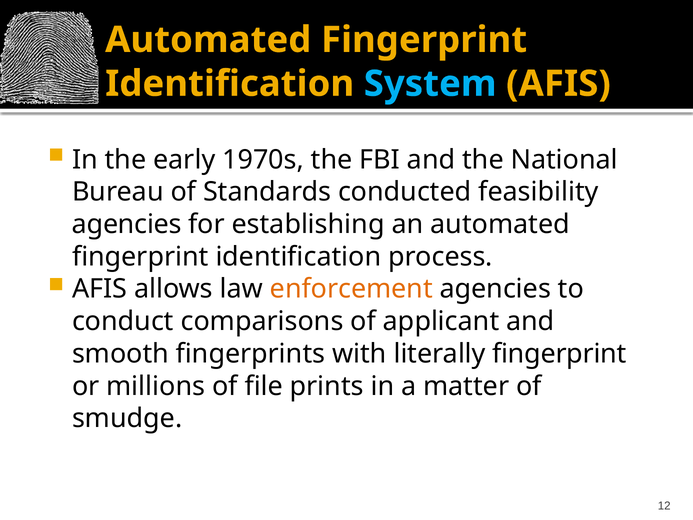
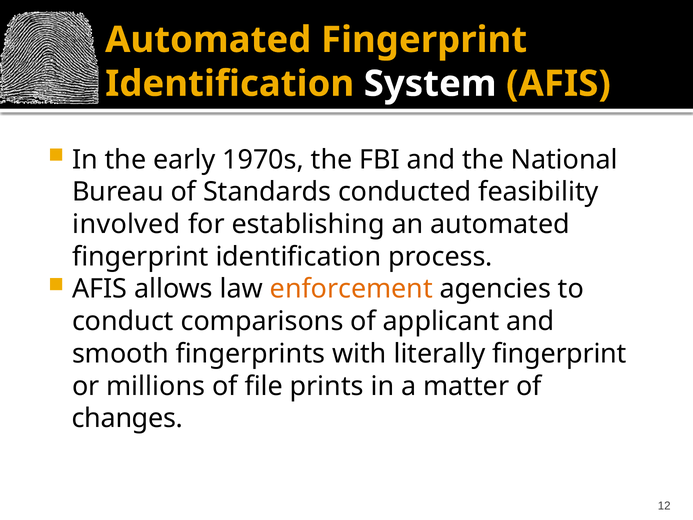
System colour: light blue -> white (430, 84)
agencies: agencies -> involved (126, 224)
smudge: smudge -> changes (127, 418)
